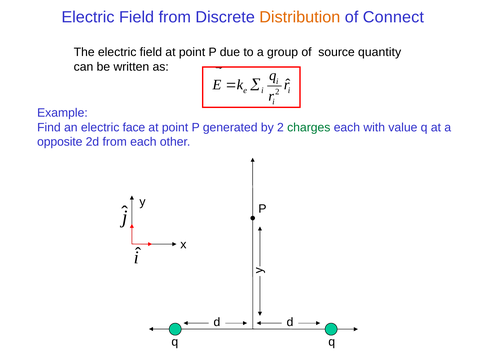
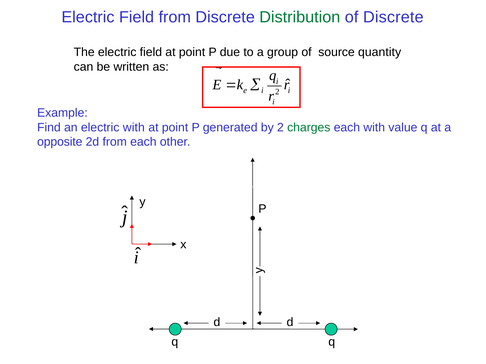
Distribution colour: orange -> green (300, 17)
of Connect: Connect -> Discrete (393, 17)
electric face: face -> with (134, 128)
